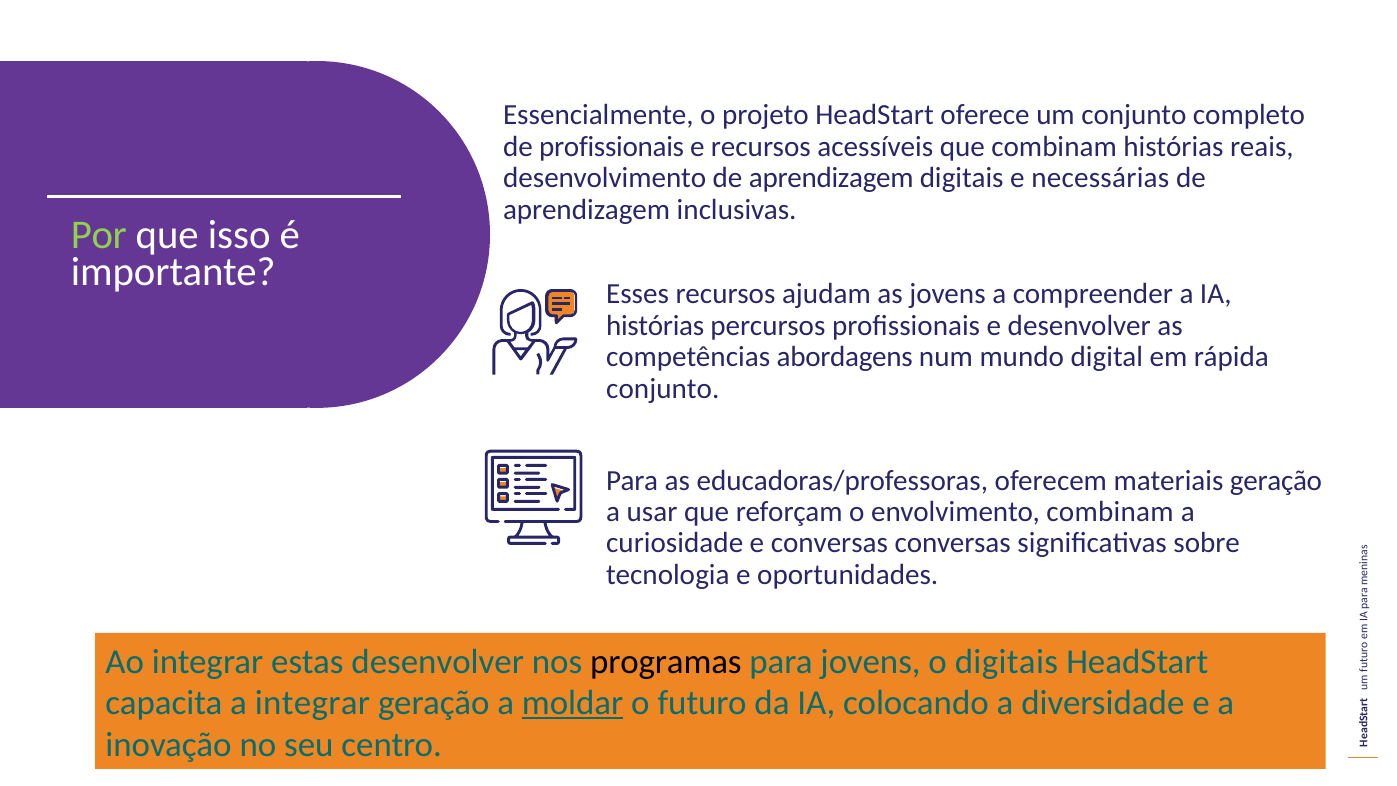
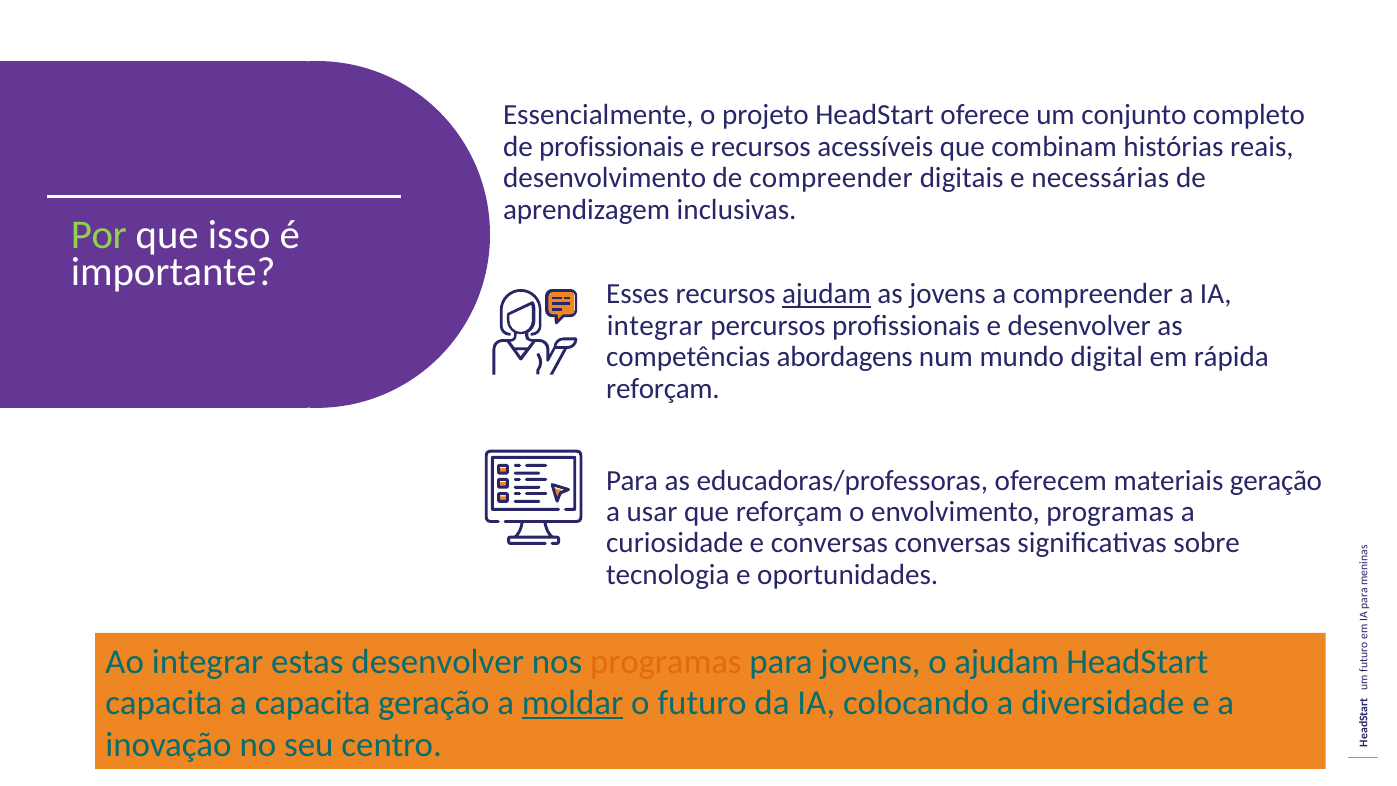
desenvolvimento de aprendizagem: aprendizagem -> compreender (831, 178)
ajudam underline: none -> present (826, 294)
histórias: histórias -> integrar (655, 325)
conjunto: conjunto -> reforçam (663, 388)
envolvimento combinam: combinam -> programas (1110, 512)
programas colour: black -> orange (666, 661)
o digitais: digitais -> ajudam (1007, 661)
a integrar: integrar -> capacita (313, 703)
